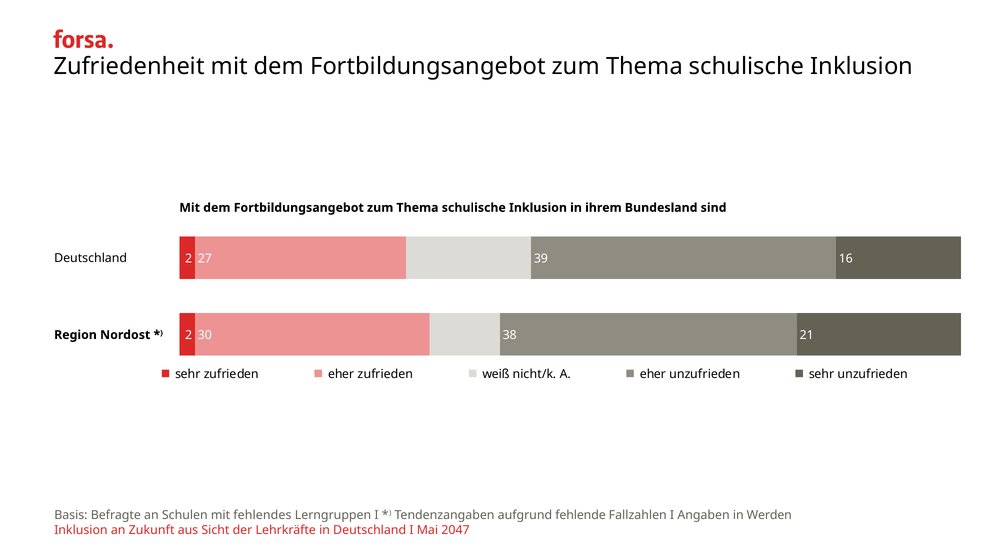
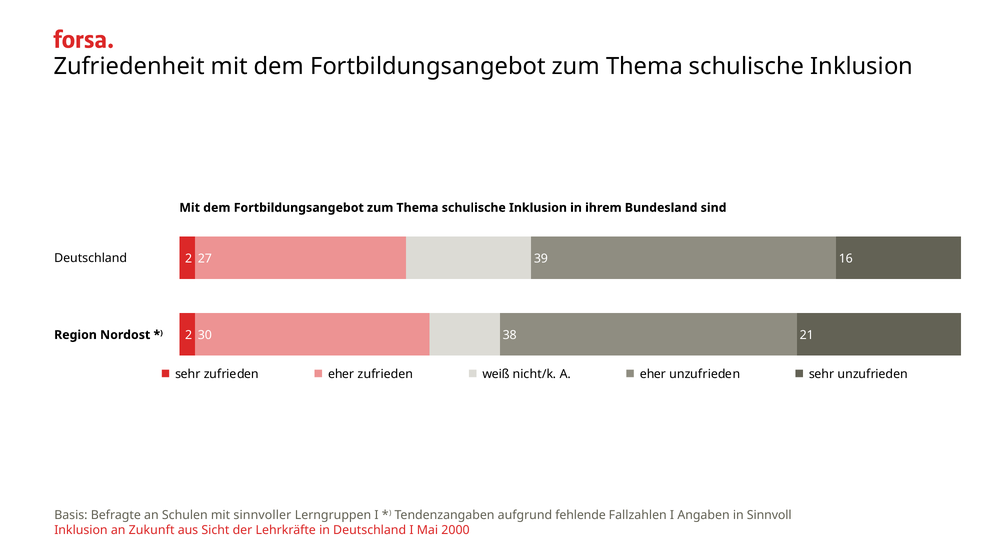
fehlendes: fehlendes -> sinnvoller (262, 514)
Werden: Werden -> Sinnvoll (769, 514)
2047: 2047 -> 2000 (456, 529)
